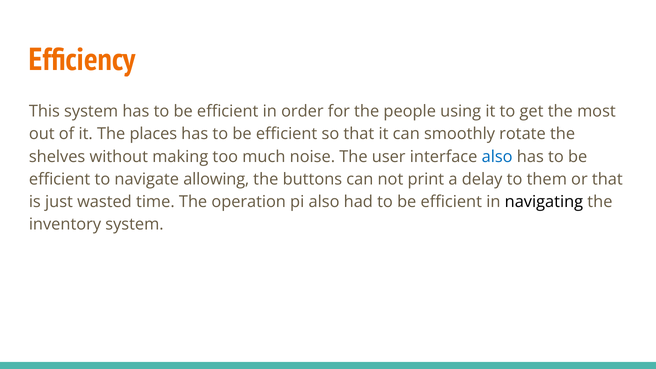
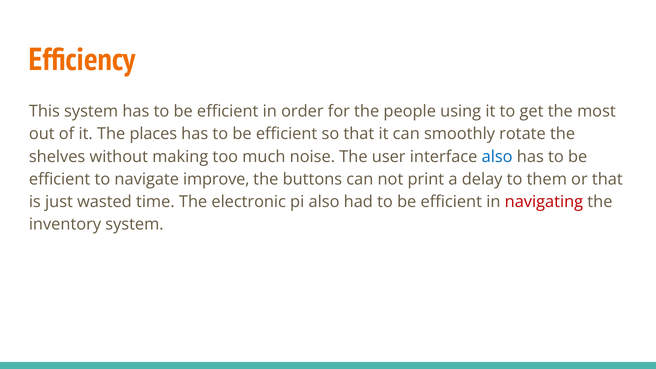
allowing: allowing -> improve (216, 179)
operation: operation -> electronic (249, 202)
navigating colour: black -> red (544, 202)
